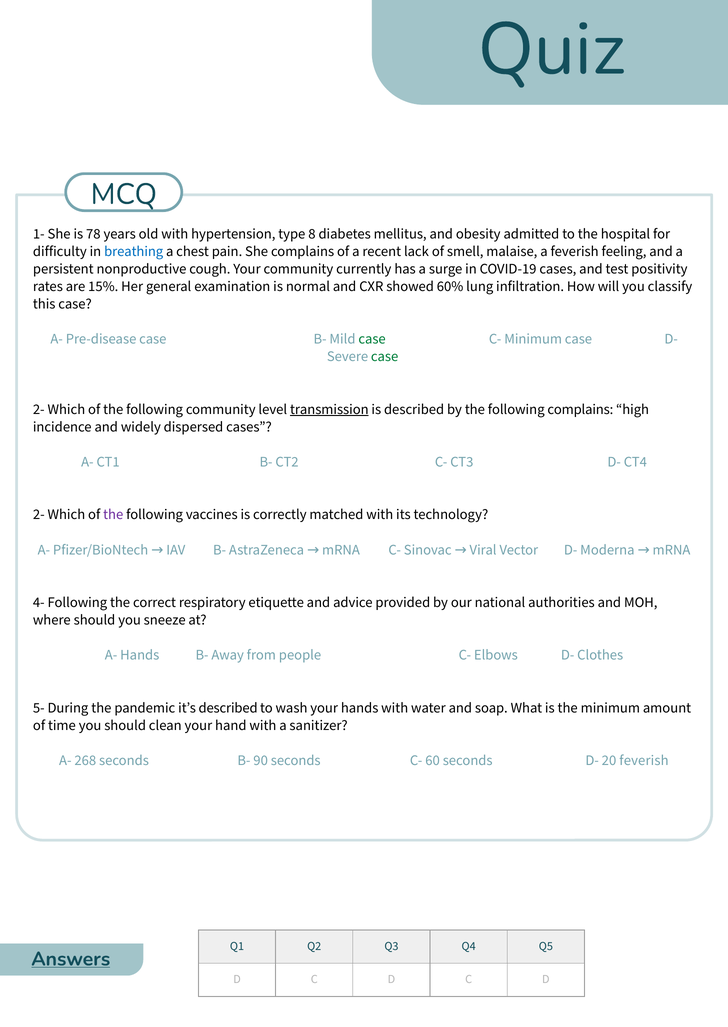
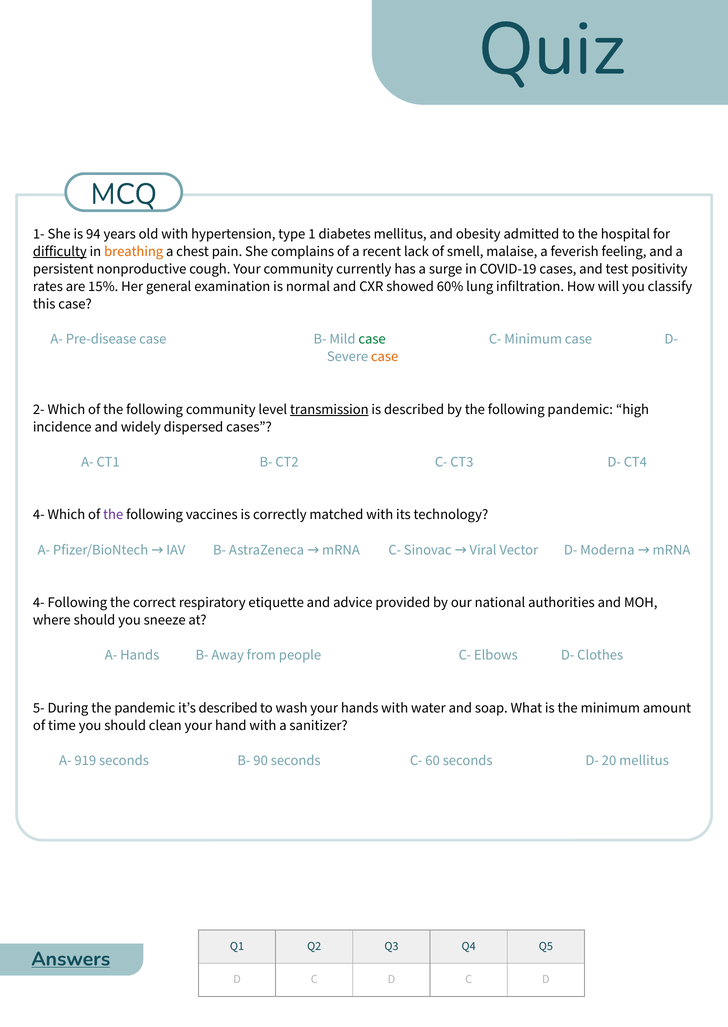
78: 78 -> 94 (93, 234)
8: 8 -> 1 (312, 234)
difficulty underline: none -> present (60, 251)
breathing colour: blue -> orange (134, 251)
case colour: green -> orange (385, 356)
following complains: complains -> pandemic (580, 409)
2-: 2- -> 4- (39, 514)
268: 268 -> 919 (85, 760)
20 feverish: feverish -> mellitus (644, 760)
